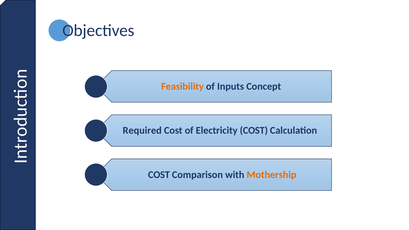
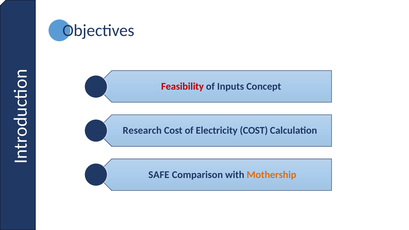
Feasibility colour: orange -> red (182, 86)
Required: Required -> Research (142, 131)
COST: COST -> SAFE (159, 175)
